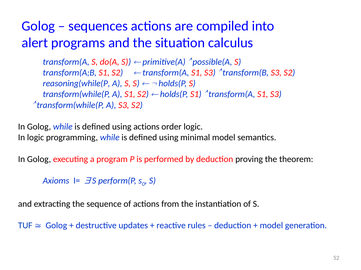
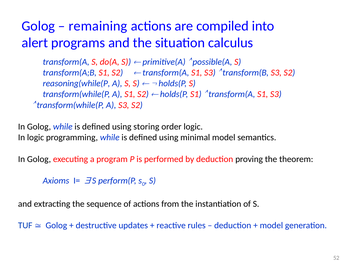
sequences: sequences -> remaining (98, 26)
using actions: actions -> storing (146, 127)
